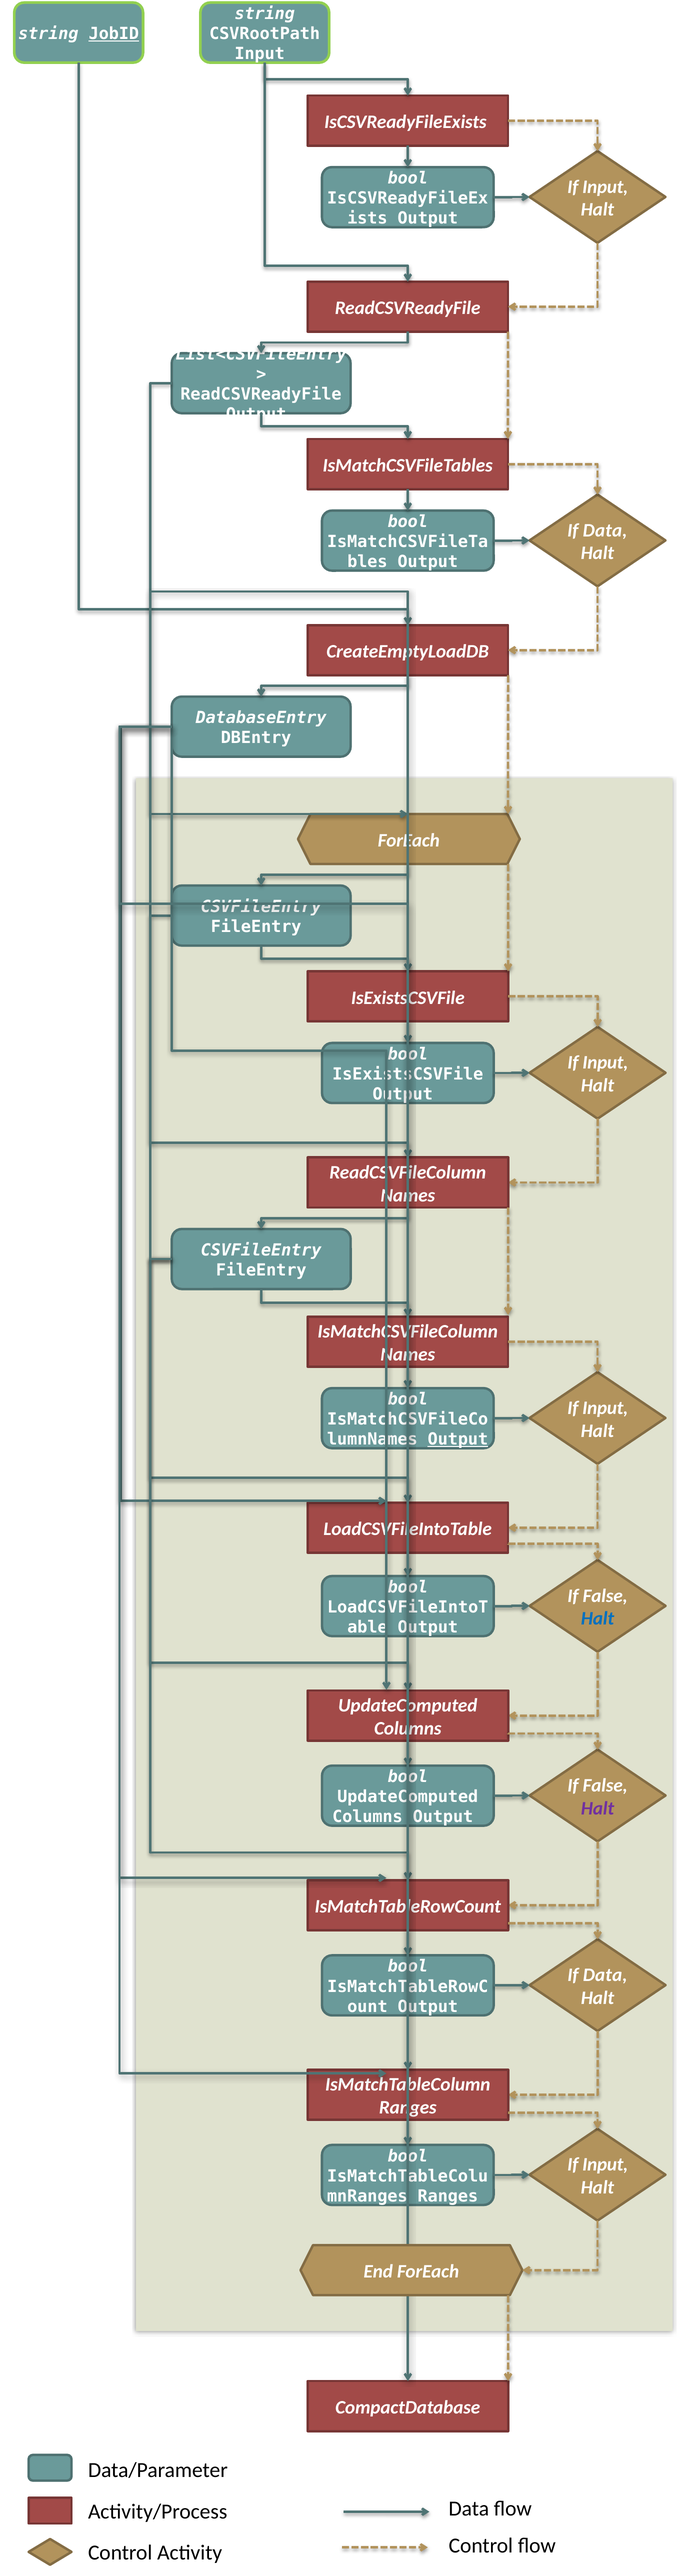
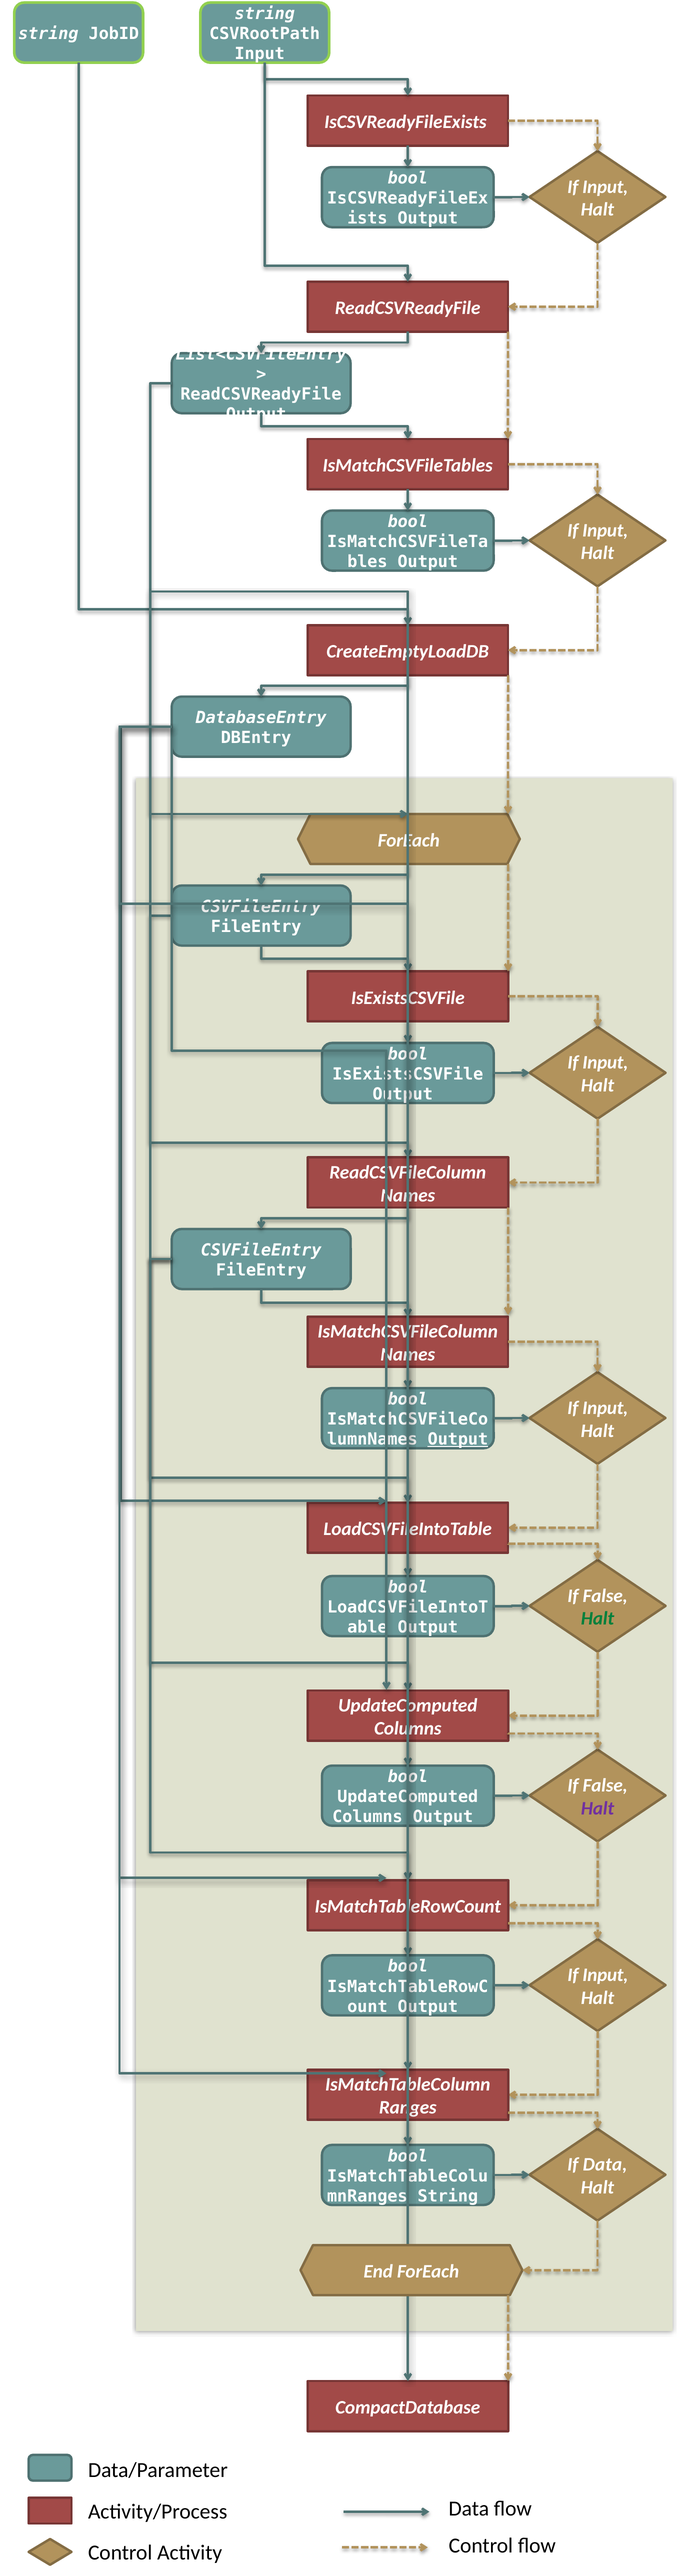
JobID underline: present -> none (114, 34)
Data: Data -> Input (605, 530)
Halt colour: blue -> green (598, 1619)
Data: Data -> Input (605, 1975)
Input: Input -> Data (605, 2165)
Ranges: Ranges -> String (448, 2196)
